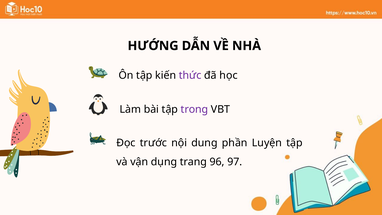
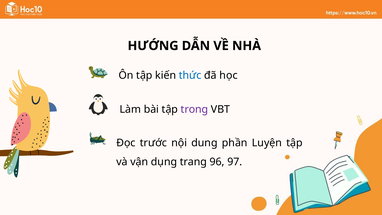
thức colour: purple -> blue (190, 75)
